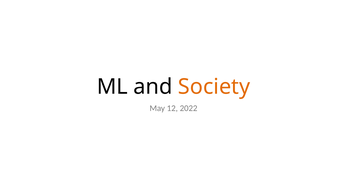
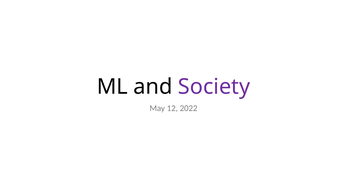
Society colour: orange -> purple (214, 87)
